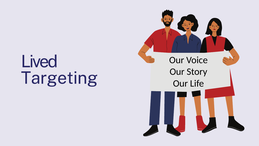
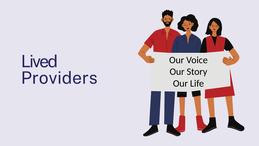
Targeting: Targeting -> Providers (59, 78)
